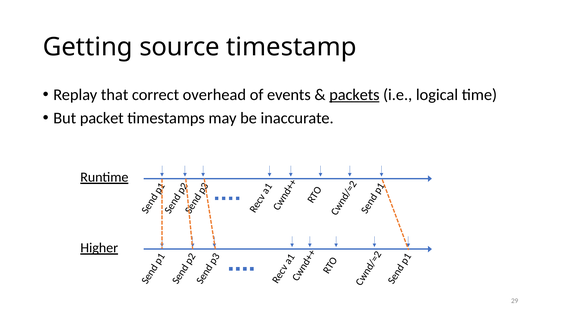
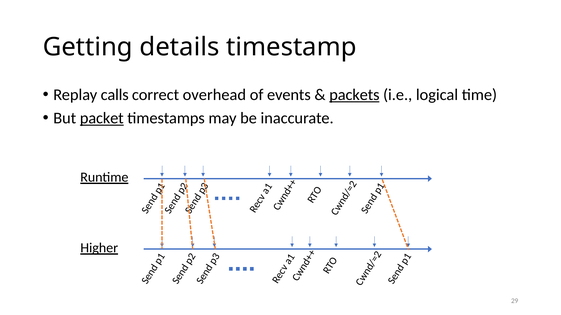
source: source -> details (180, 47)
that: that -> calls (115, 95)
packet underline: none -> present (102, 118)
